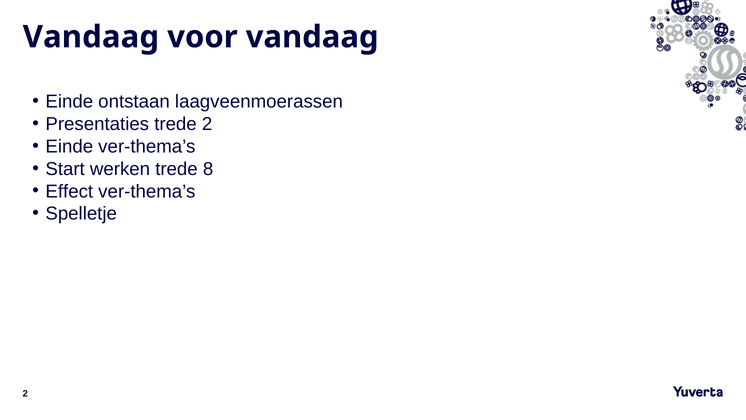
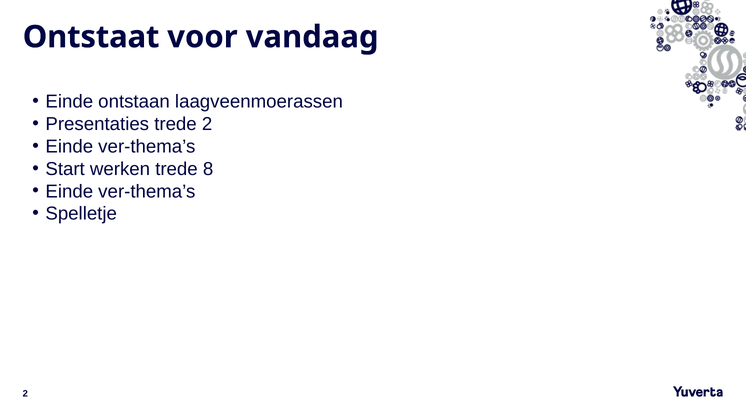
Vandaag: Vandaag -> Ontstaat (91, 37)
Effect: Effect -> Einde (69, 191)
